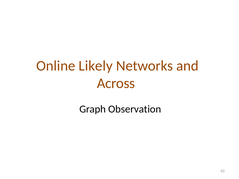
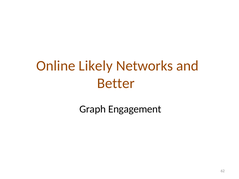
Across: Across -> Better (116, 83)
Observation: Observation -> Engagement (135, 109)
